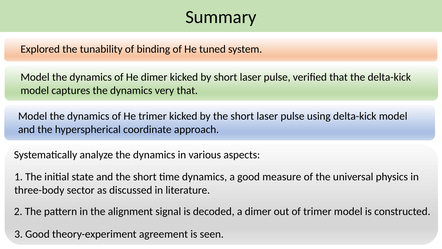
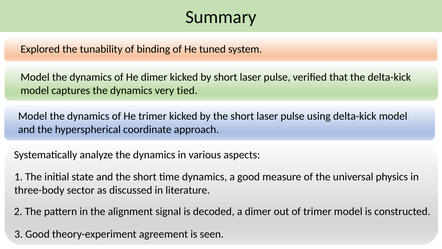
very that: that -> tied (187, 90)
